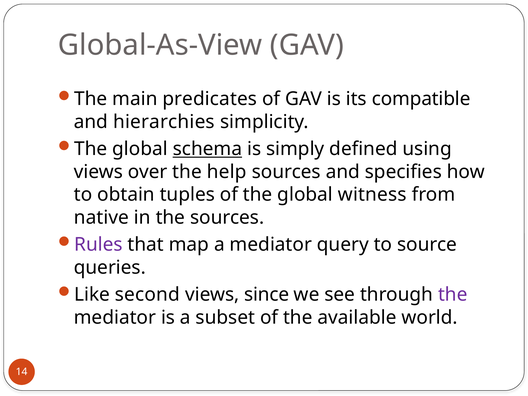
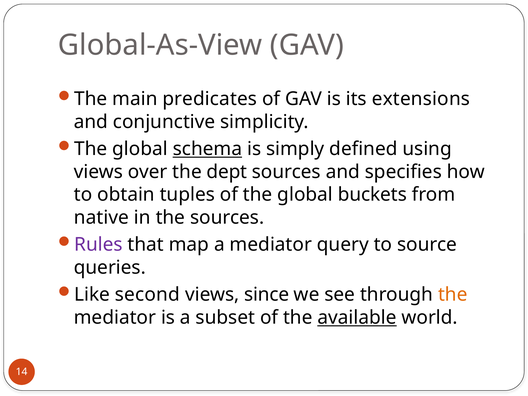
compatible: compatible -> extensions (421, 99)
hierarchies: hierarchies -> conjunctive (164, 122)
help: help -> dept (227, 172)
witness: witness -> buckets (372, 195)
the colour: purple -> orange (453, 295)
available underline: none -> present (357, 318)
